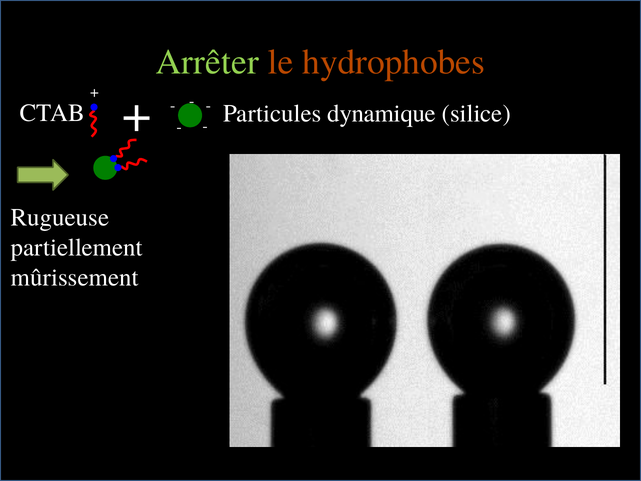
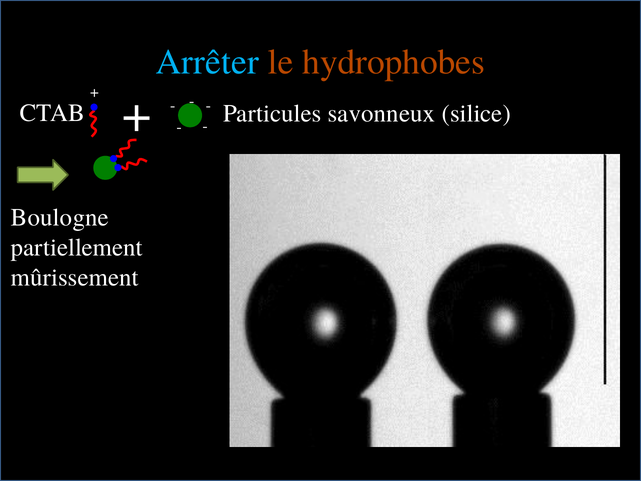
Arrêter colour: light green -> light blue (207, 62)
dynamique: dynamique -> savonneux (381, 114)
Rugueuse: Rugueuse -> Boulogne (60, 217)
